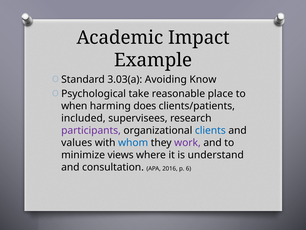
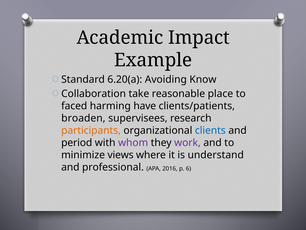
3.03(a: 3.03(a -> 6.20(a (125, 79)
Psychological: Psychological -> Collaboration (94, 94)
when: when -> faced (74, 106)
does: does -> have (145, 106)
included: included -> broaden (83, 118)
participants colour: purple -> orange (91, 130)
values: values -> period (77, 143)
whom colour: blue -> purple (133, 143)
consultation: consultation -> professional (113, 167)
